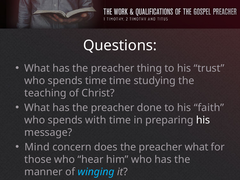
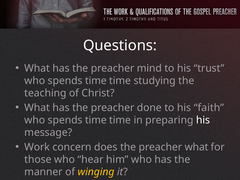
thing: thing -> mind (149, 68)
with: with -> time (96, 120)
Mind: Mind -> Work (37, 147)
winging colour: light blue -> yellow (96, 172)
